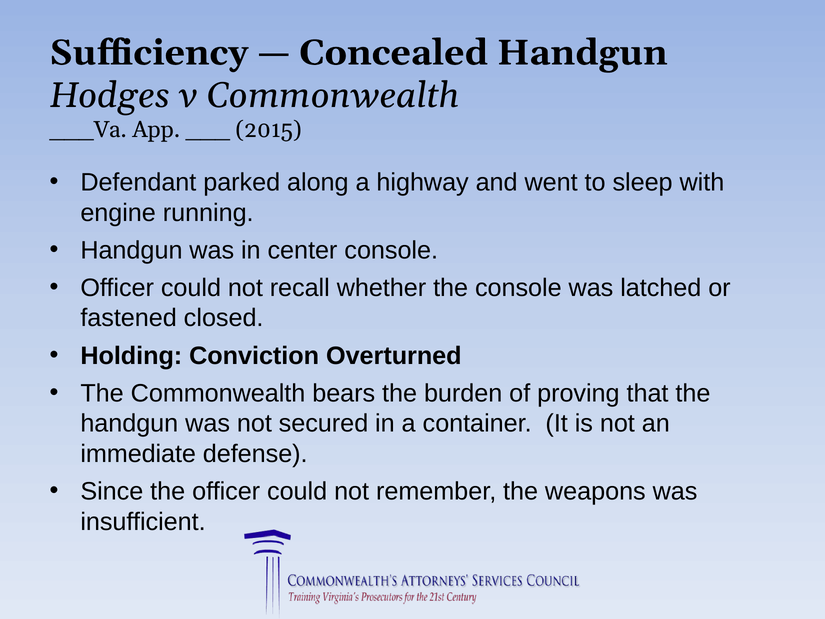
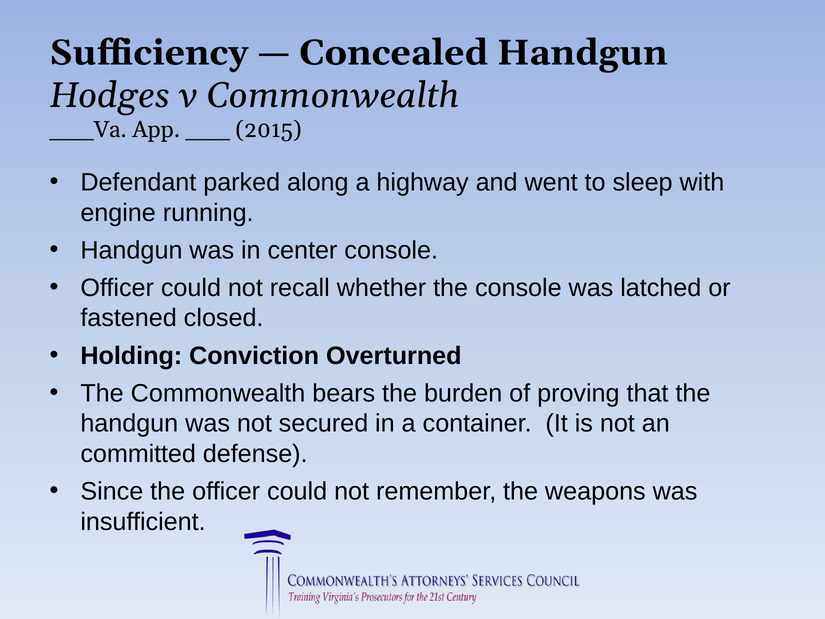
immediate: immediate -> committed (138, 454)
